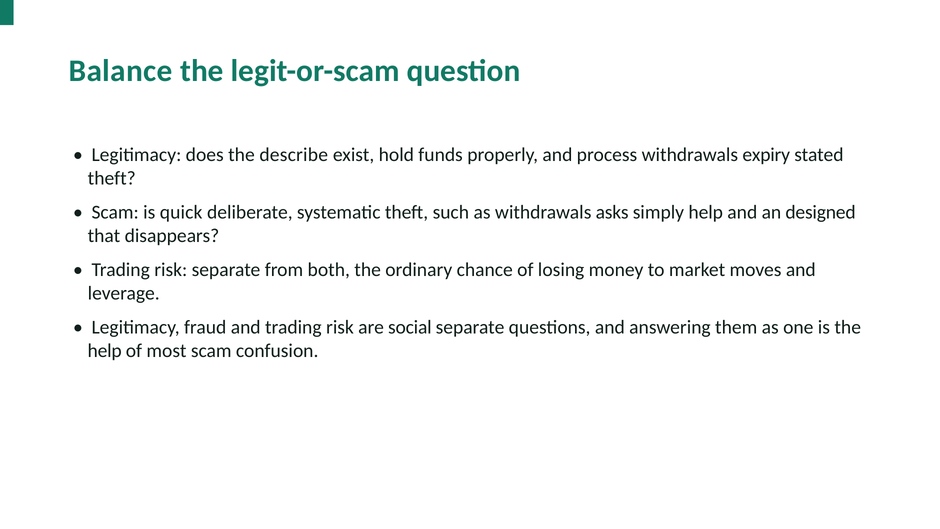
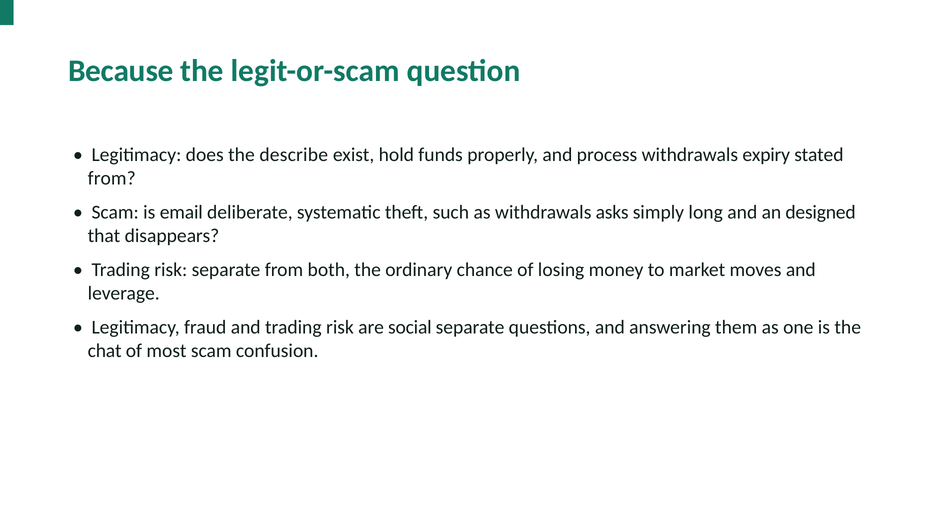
Balance: Balance -> Because (121, 71)
theft: theft -> from (112, 178)
quick: quick -> email (181, 212)
simply help: help -> long (706, 212)
help: help -> chat (105, 351)
